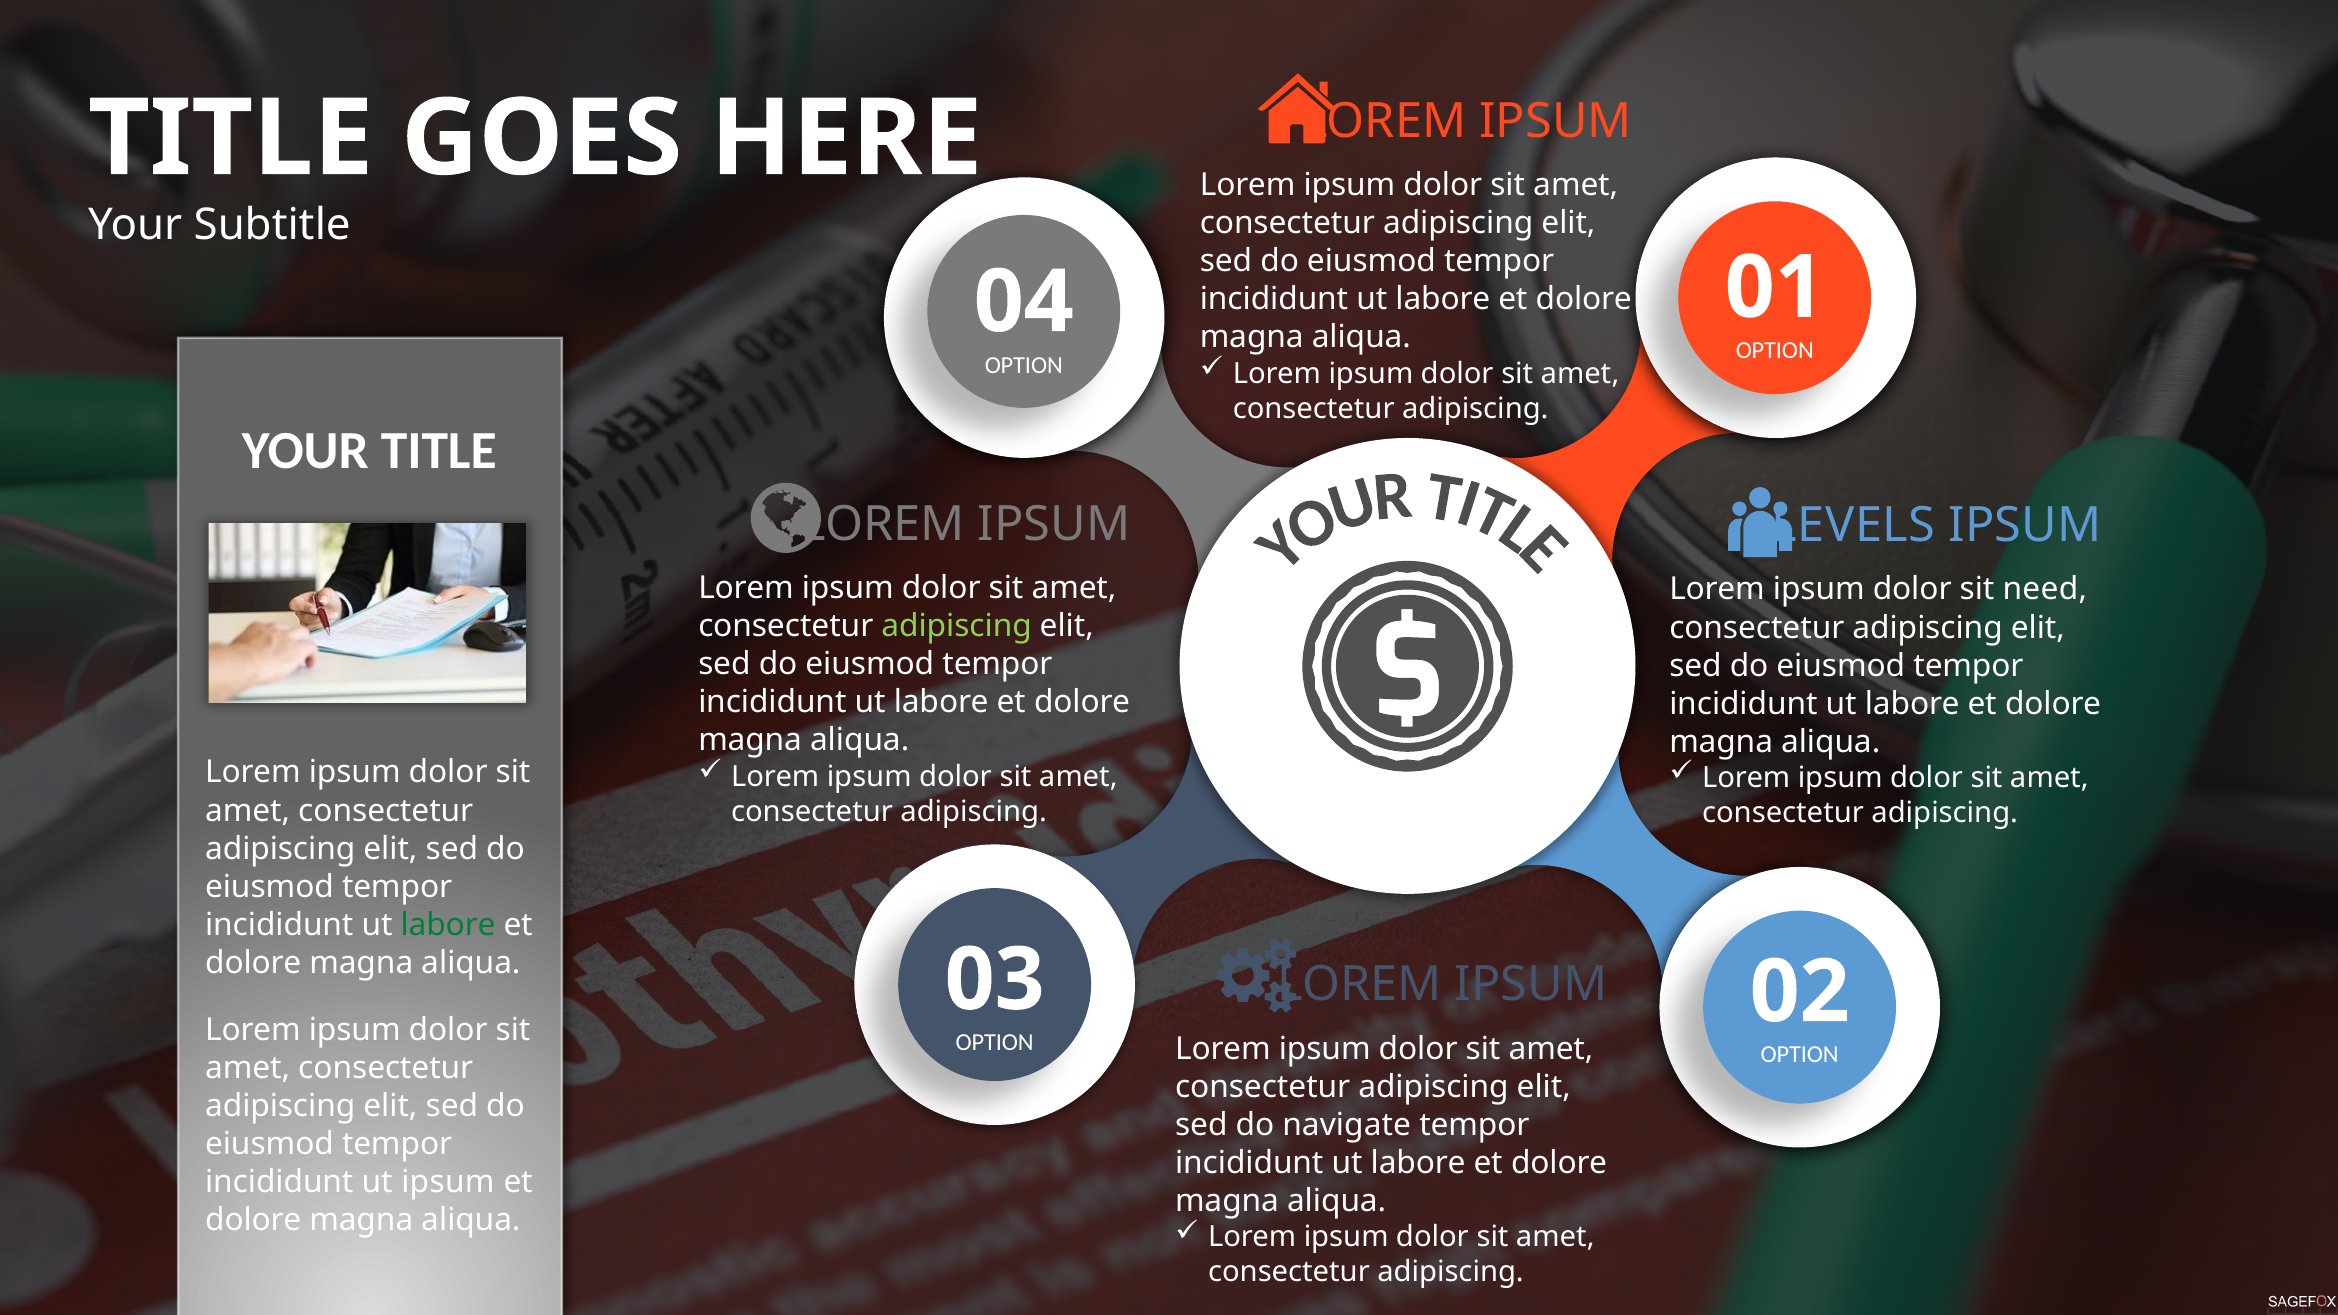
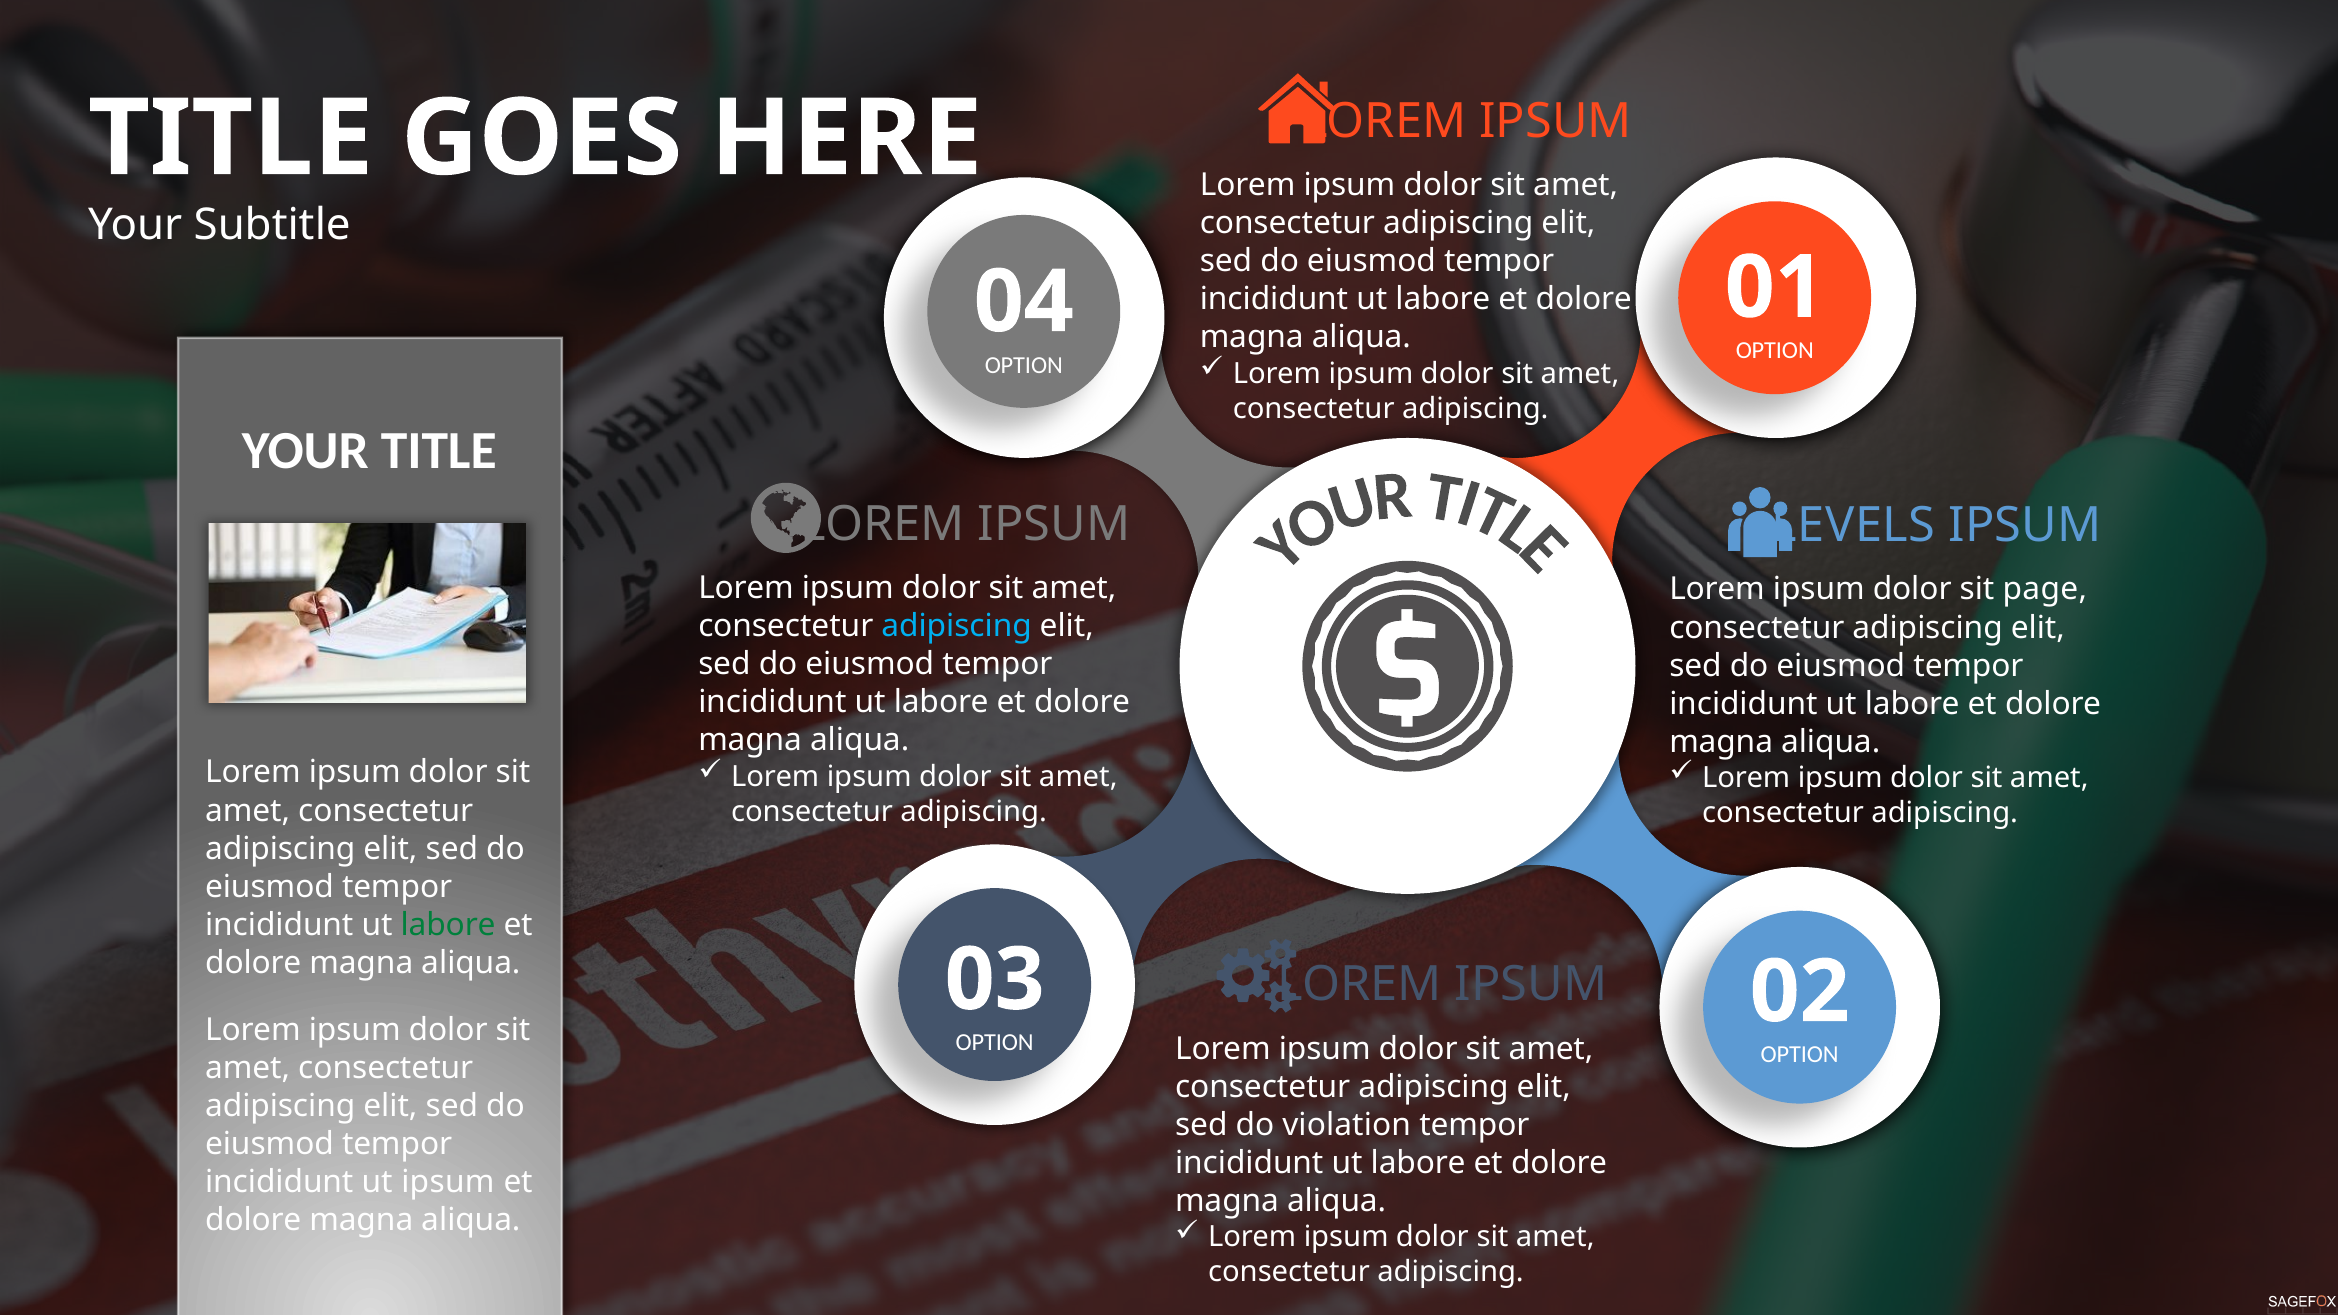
need: need -> page (2045, 590)
adipiscing colour: light green -> light blue (957, 626)
navigate: navigate -> violation (1347, 1125)
